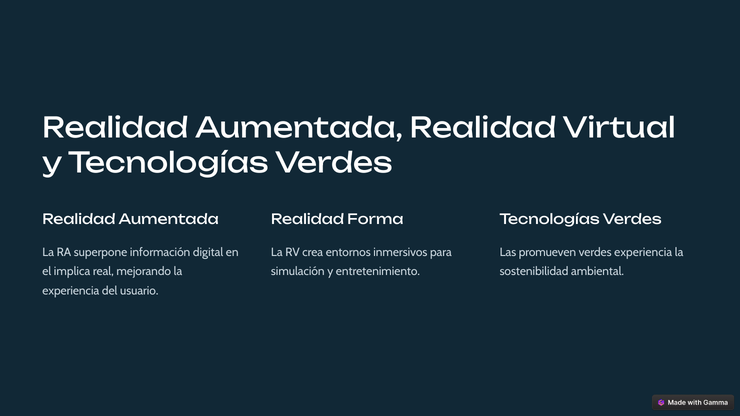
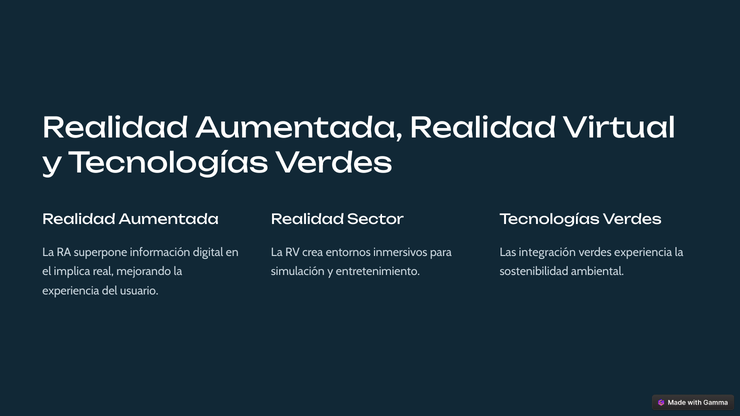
Forma: Forma -> Sector (376, 220)
promueven: promueven -> integración (547, 252)
